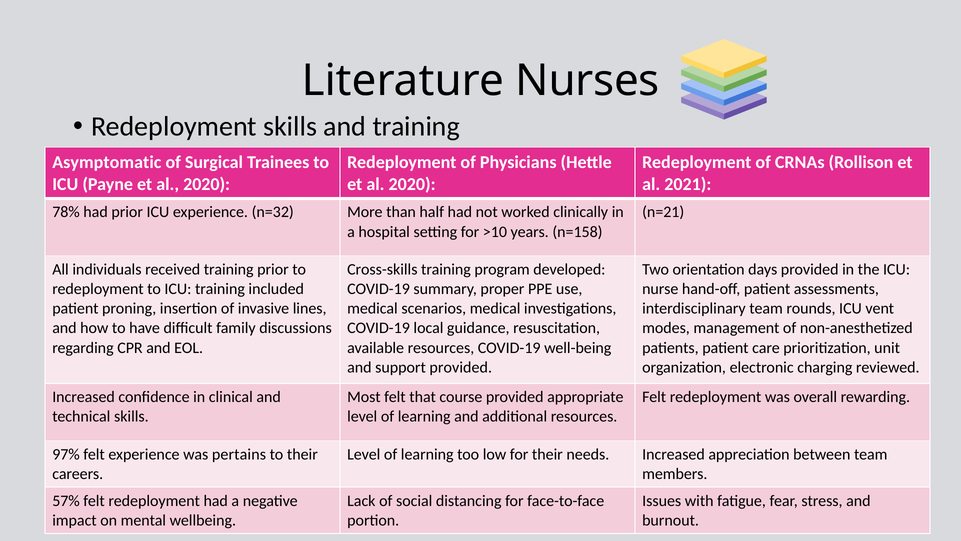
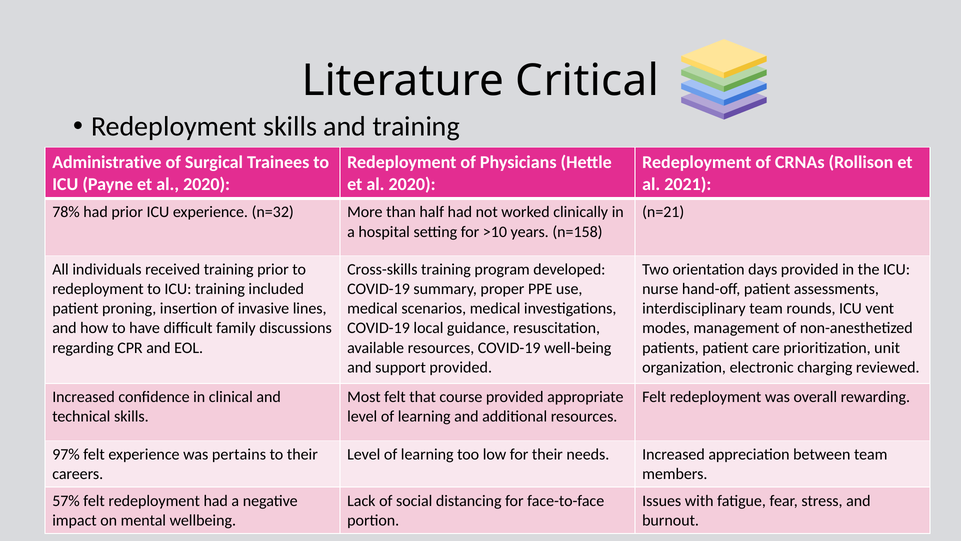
Nurses: Nurses -> Critical (587, 81)
Asymptomatic: Asymptomatic -> Administrative (107, 162)
